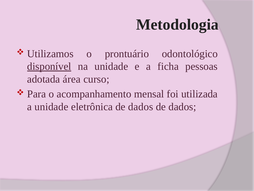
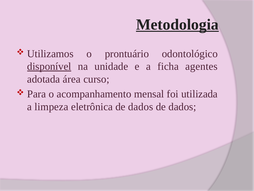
Metodologia underline: none -> present (177, 25)
pessoas: pessoas -> agentes (201, 66)
a unidade: unidade -> limpeza (51, 106)
